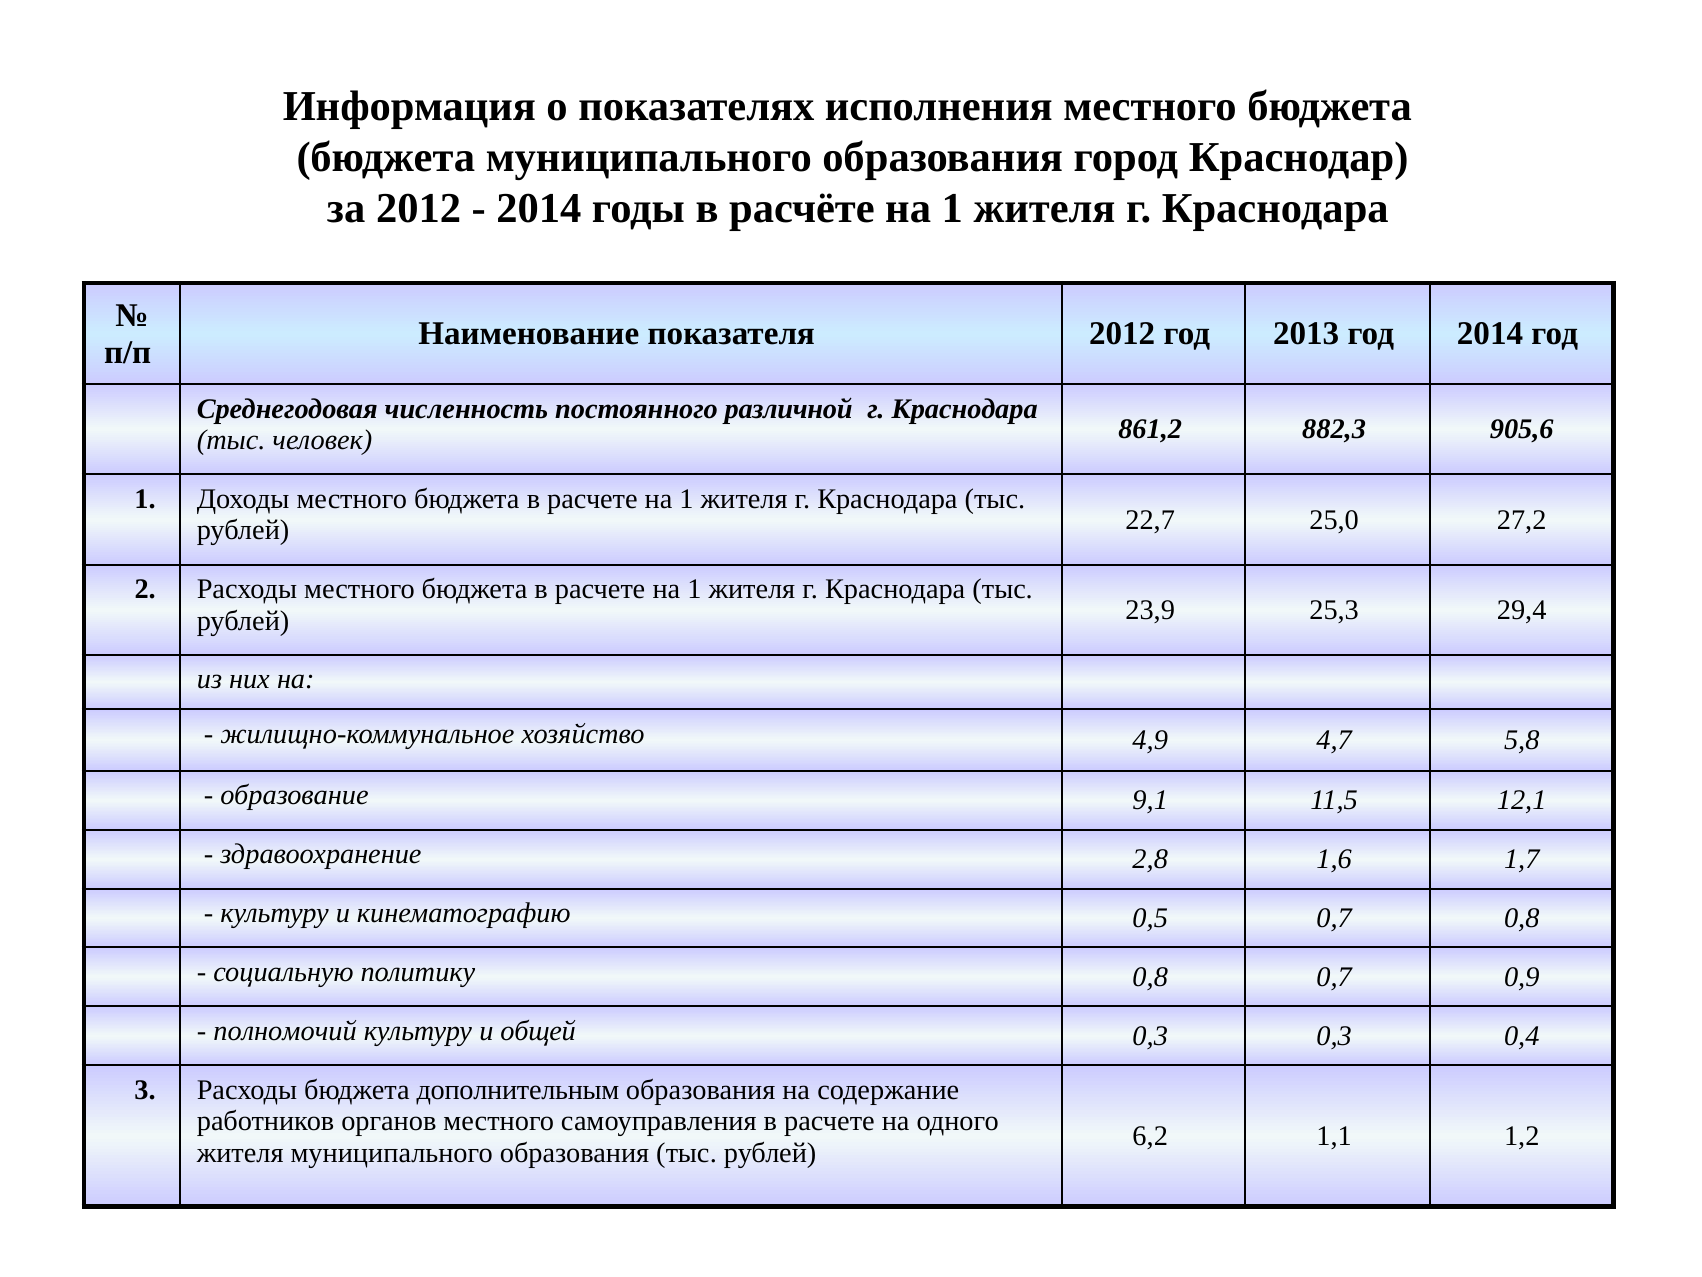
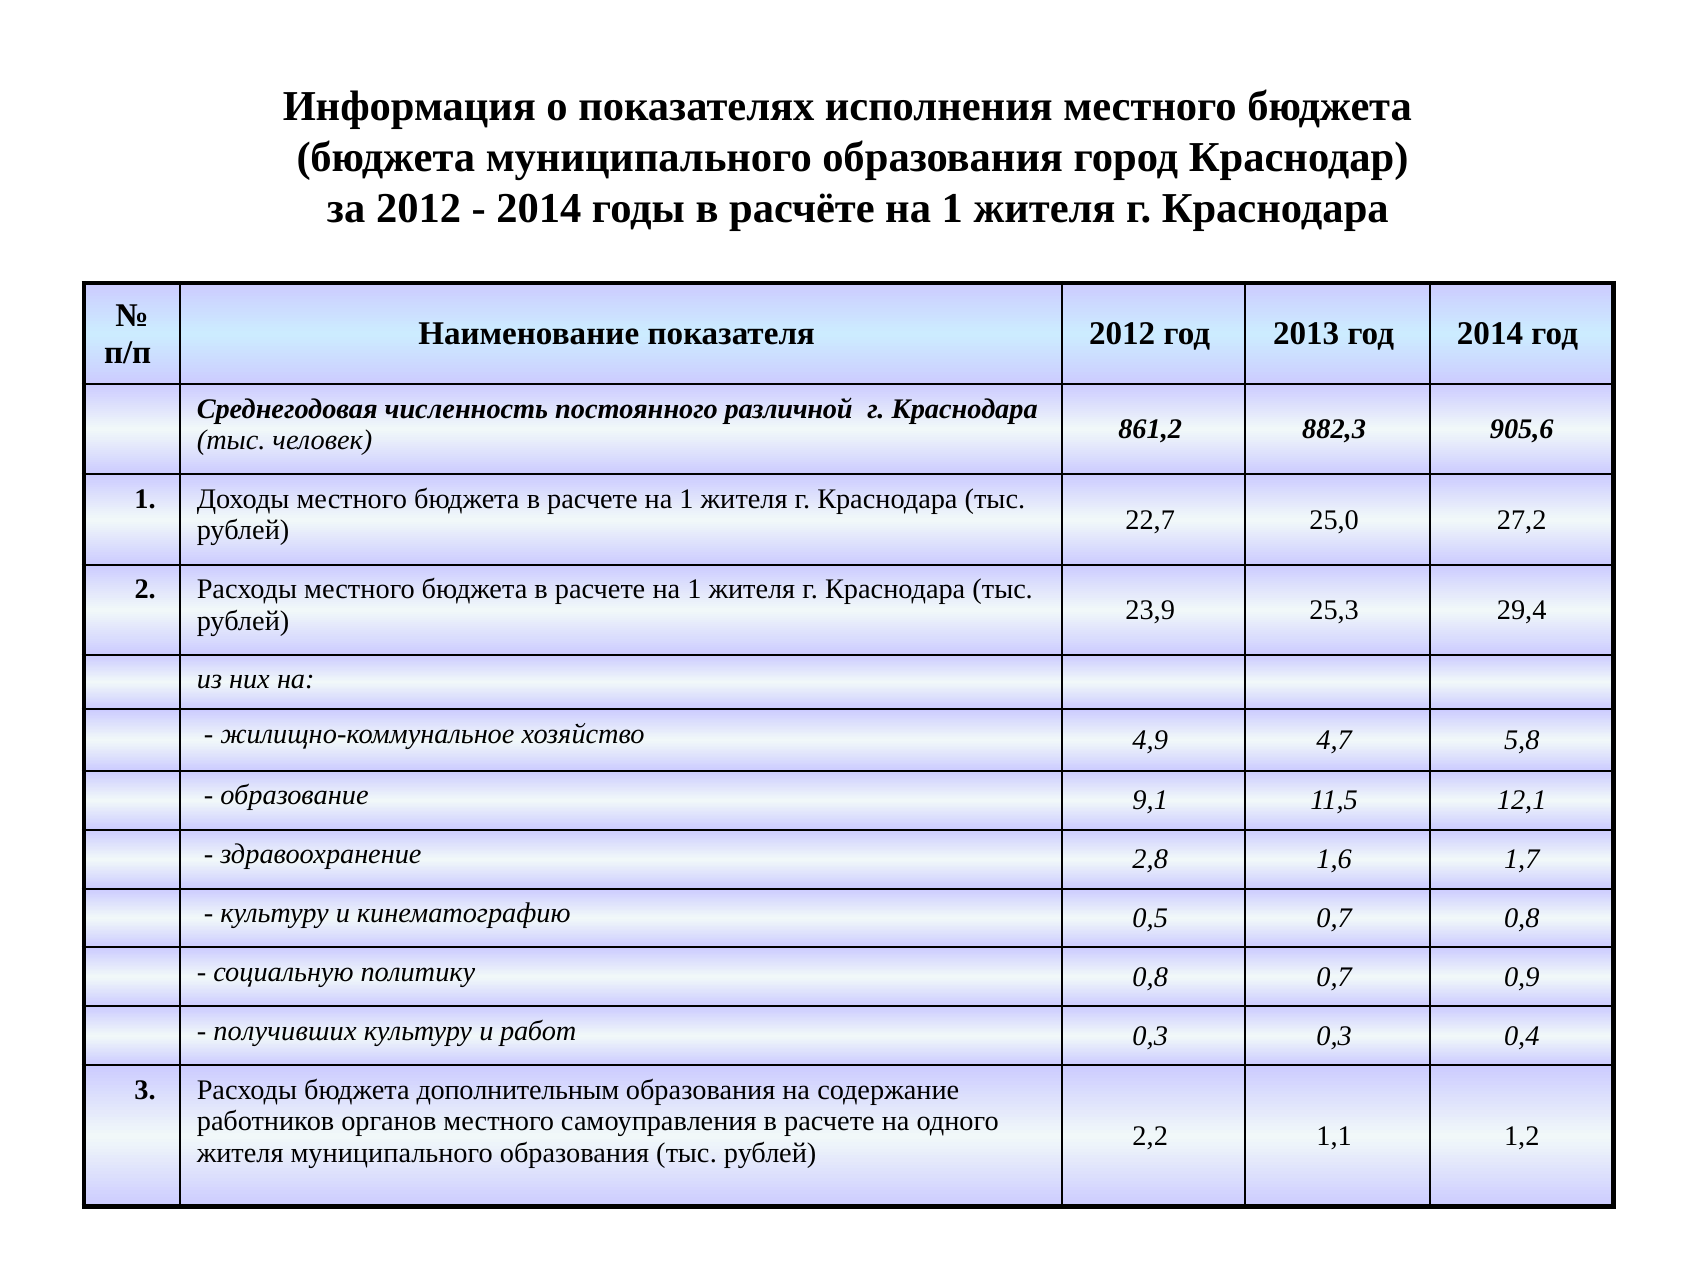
полномочий: полномочий -> получивших (285, 1030)
общей: общей -> работ (538, 1030)
6,2: 6,2 -> 2,2 (1150, 1136)
